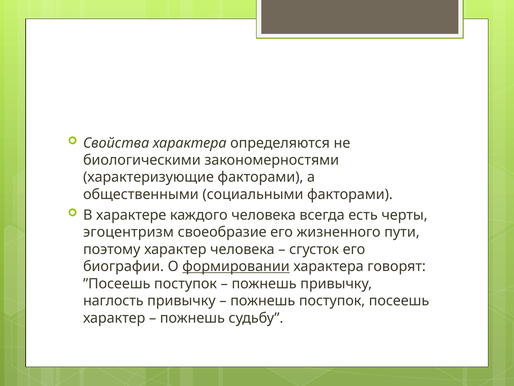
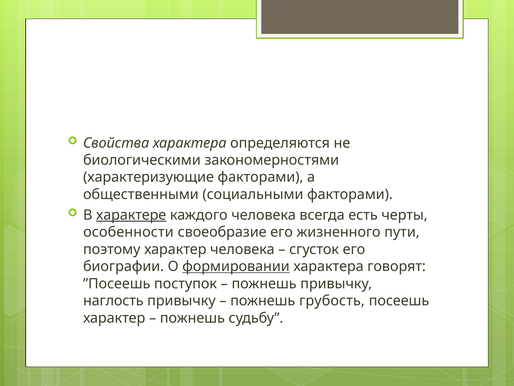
характере underline: none -> present (131, 215)
эгоцентризм: эгоцентризм -> особенности (128, 232)
пожнешь поступок: поступок -> грубость (332, 300)
